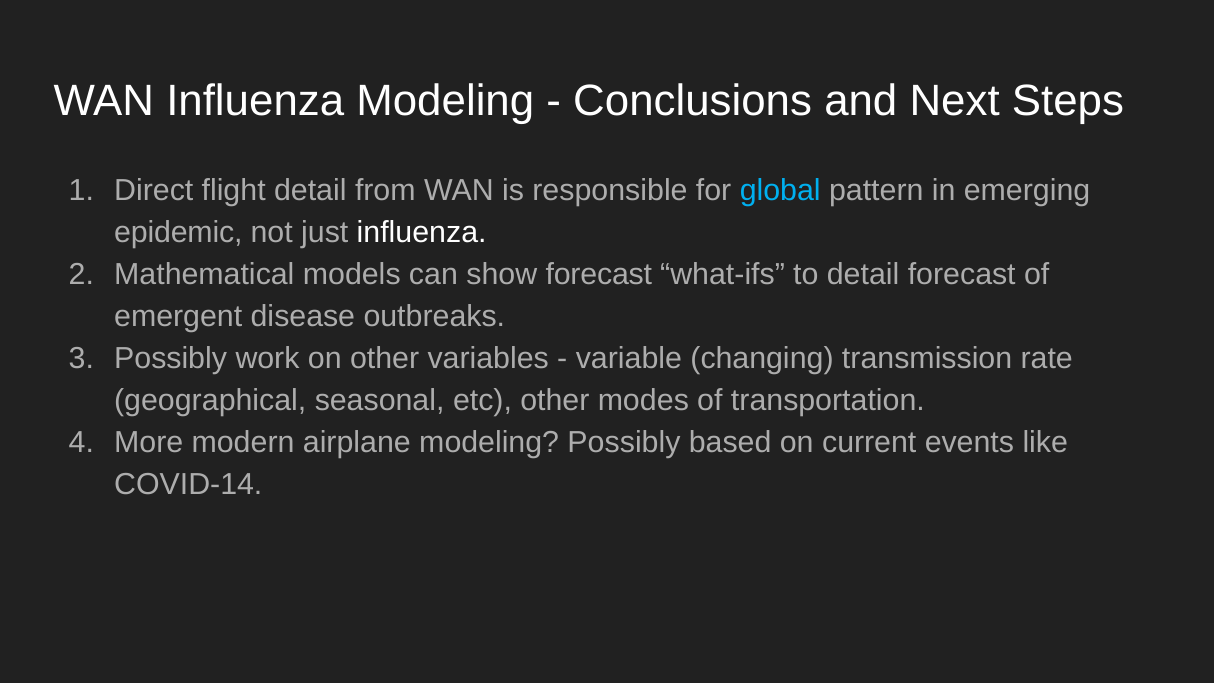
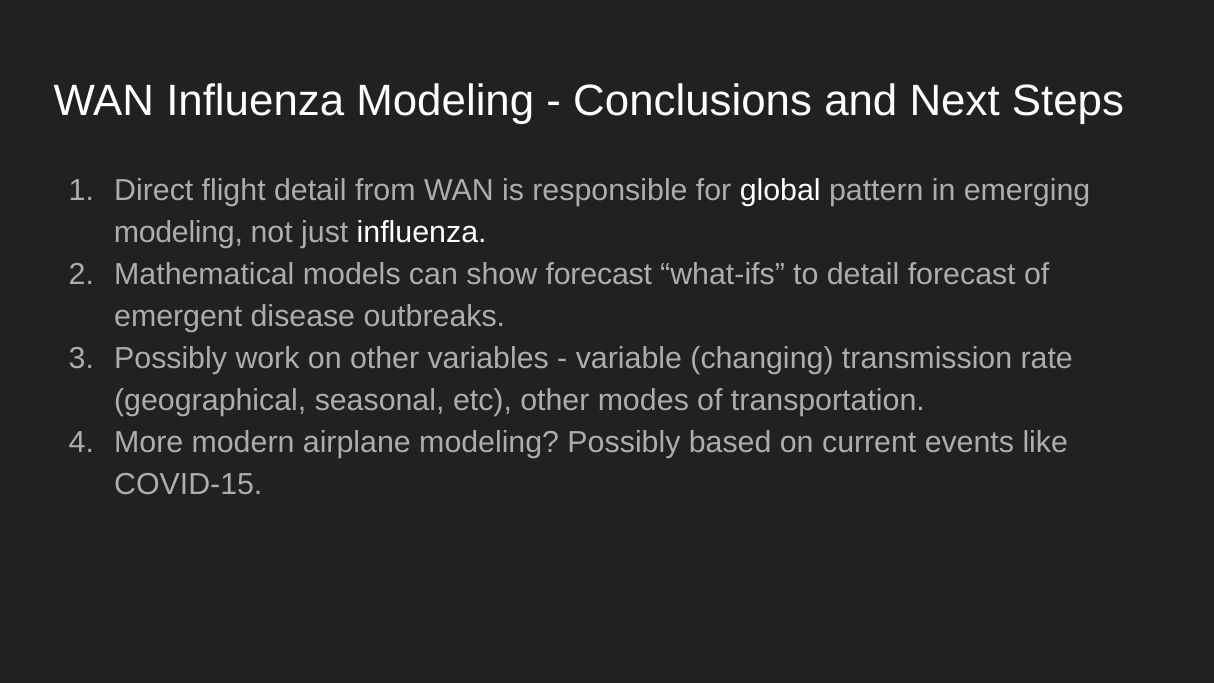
global colour: light blue -> white (780, 191)
epidemic: epidemic -> modeling (178, 233)
COVID-14: COVID-14 -> COVID-15 (188, 484)
